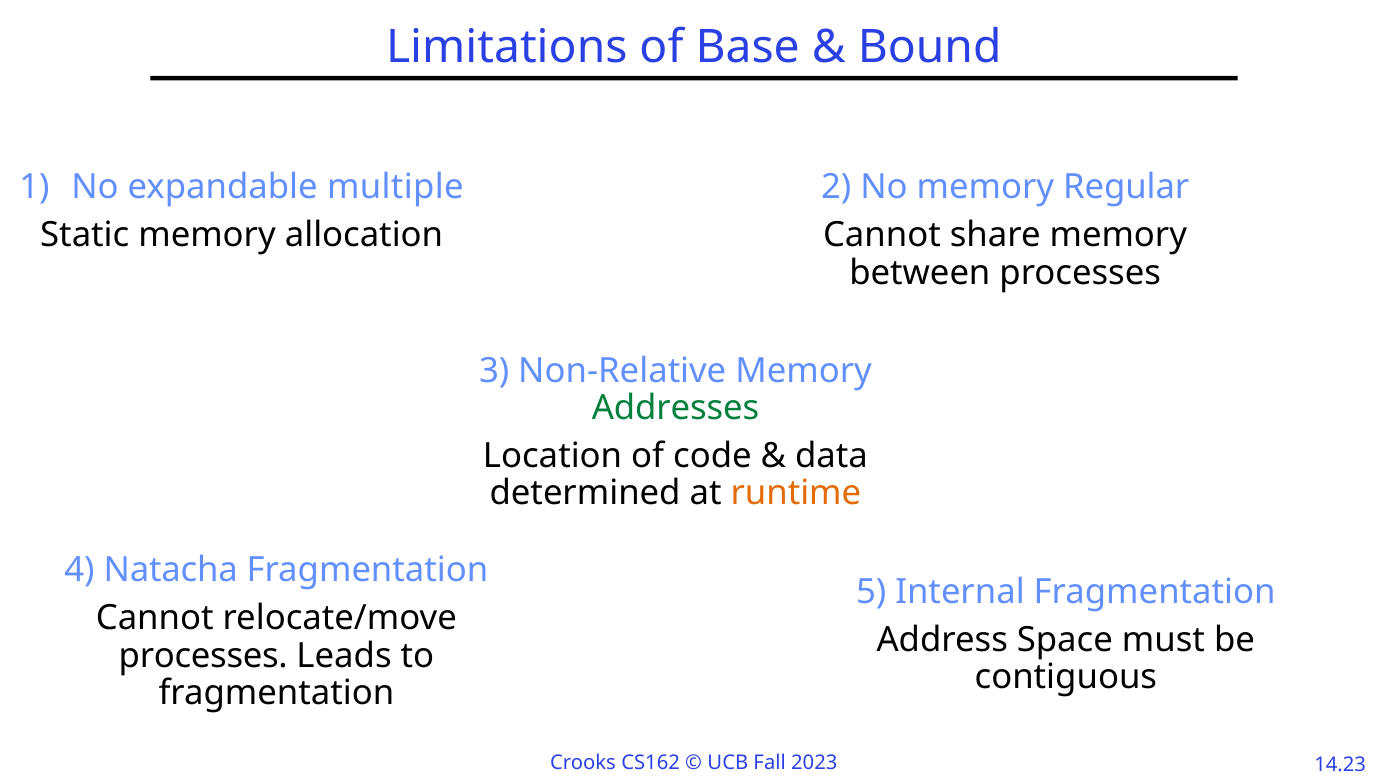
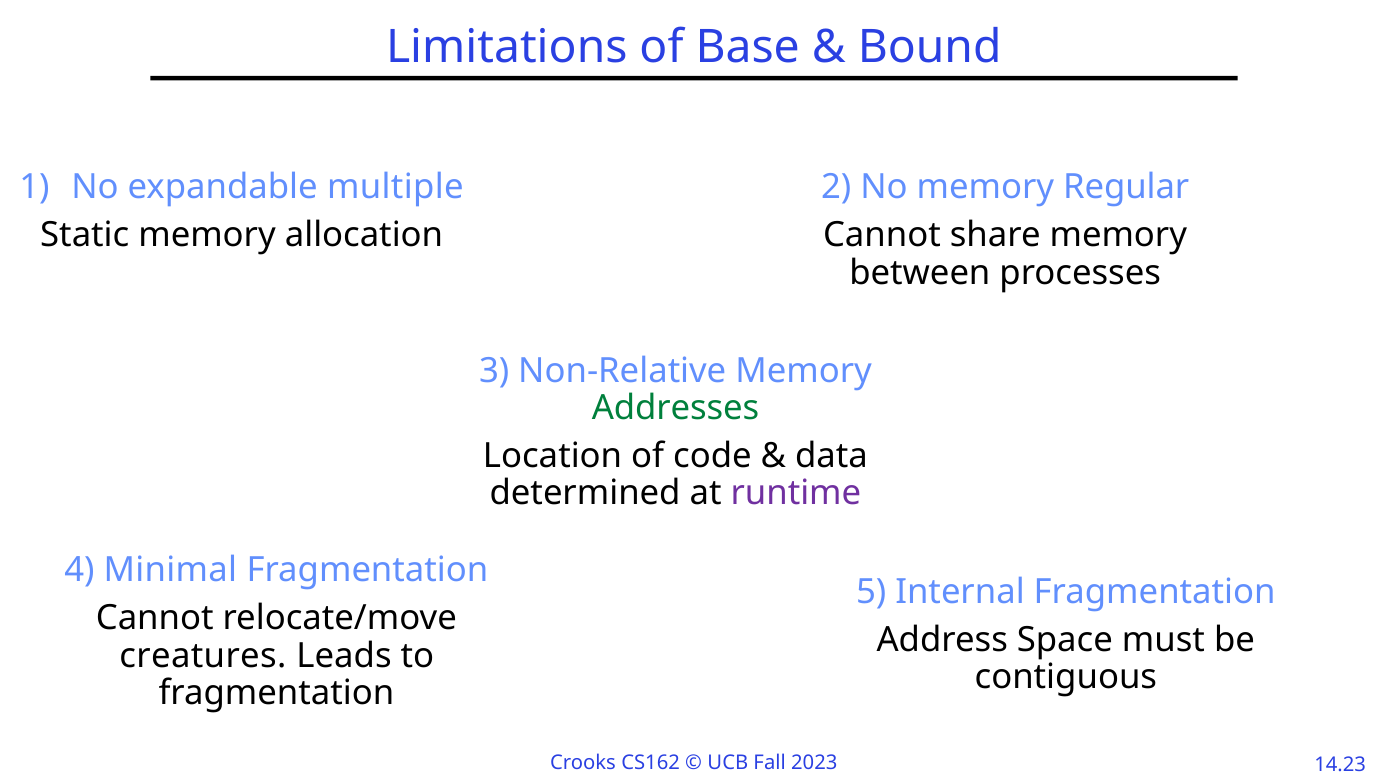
runtime colour: orange -> purple (796, 493)
Natacha: Natacha -> Minimal (170, 570)
processes: processes -> creatures (203, 655)
